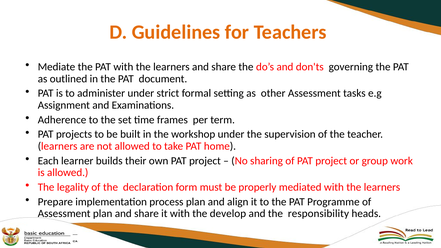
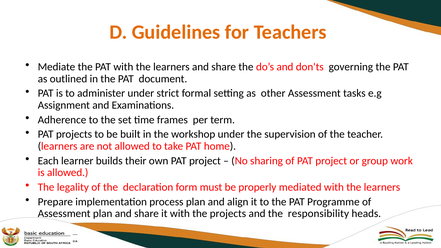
the develop: develop -> projects (228, 214)
